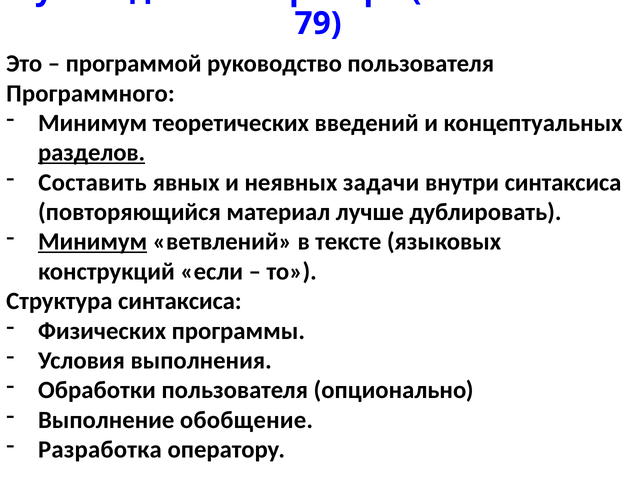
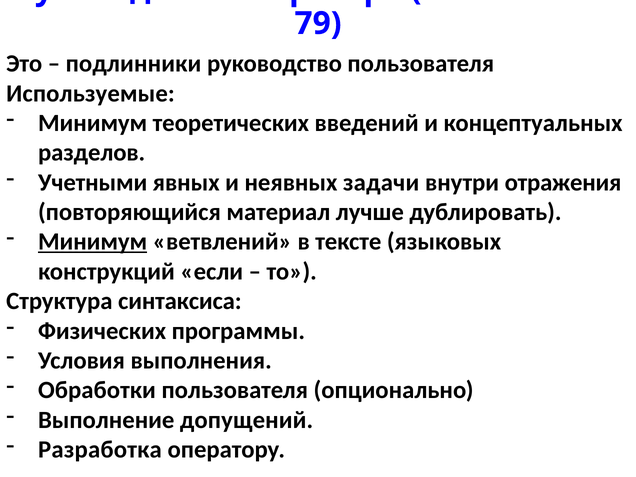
программой: программой -> подлинники (133, 64)
Программного: Программного -> Используемые (90, 93)
разделов underline: present -> none (92, 153)
Составить: Составить -> Учетными (93, 182)
внутри синтаксиса: синтаксиса -> отражения (563, 182)
обобщение: обобщение -> допущений (247, 420)
